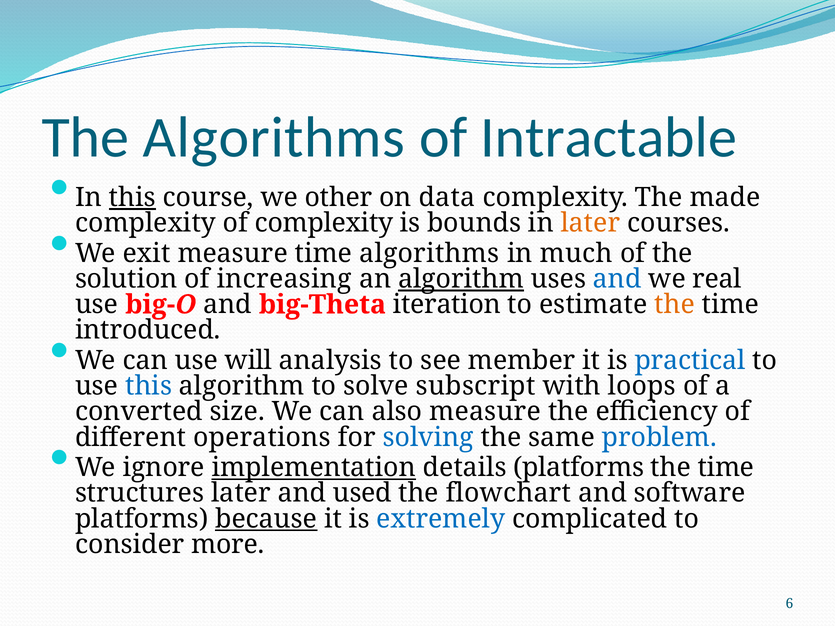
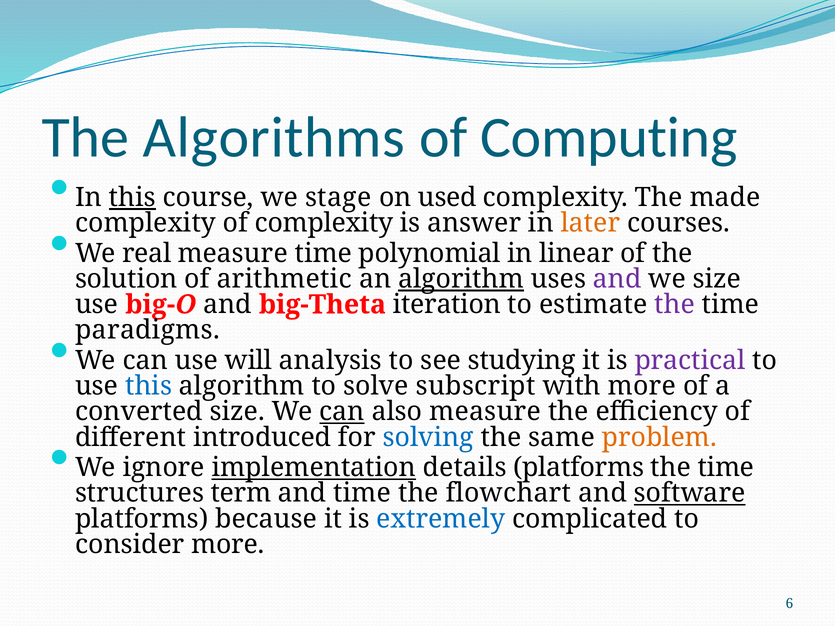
Intractable: Intractable -> Computing (609, 138)
other: other -> stage (338, 198)
data: data -> used (447, 198)
bounds: bounds -> answer (474, 223)
exit: exit -> real (147, 254)
time algorithms: algorithms -> polynomial (430, 254)
much: much -> linear (576, 254)
increasing: increasing -> arithmetic (284, 279)
and colour: blue -> purple (617, 279)
we real: real -> size (717, 279)
the colour: orange -> purple (675, 305)
introduced: introduced -> paradigms (148, 330)
member: member -> studying (522, 361)
practical colour: blue -> purple (690, 361)
with loops: loops -> more (642, 386)
can underline: none -> present (342, 412)
operations: operations -> introduced (262, 437)
problem colour: blue -> orange (659, 437)
structures later: later -> term (241, 493)
and used: used -> time (362, 493)
software underline: none -> present (690, 493)
because underline: present -> none (266, 519)
